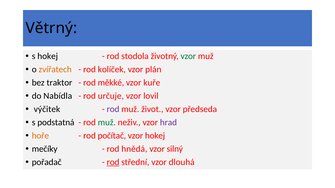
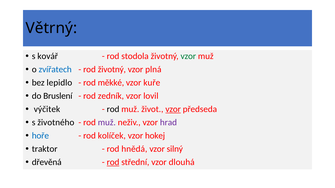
s hokej: hokej -> kovář (48, 56)
zvířatech colour: orange -> blue (55, 70)
rod kolíček: kolíček -> životný (112, 70)
plán: plán -> plná (153, 70)
traktor: traktor -> lepidlo (59, 83)
Nabídla: Nabídla -> Bruslení (58, 96)
určuje: určuje -> zedník (111, 96)
rod colour: purple -> black (113, 109)
vzor underline: none -> present (173, 109)
podstatná: podstatná -> životného (56, 123)
muž colour: green -> purple (107, 123)
hoře colour: orange -> blue (40, 136)
počítač: počítač -> kolíček (112, 136)
mečíky: mečíky -> traktor (45, 149)
pořadač: pořadač -> dřevěná (47, 163)
